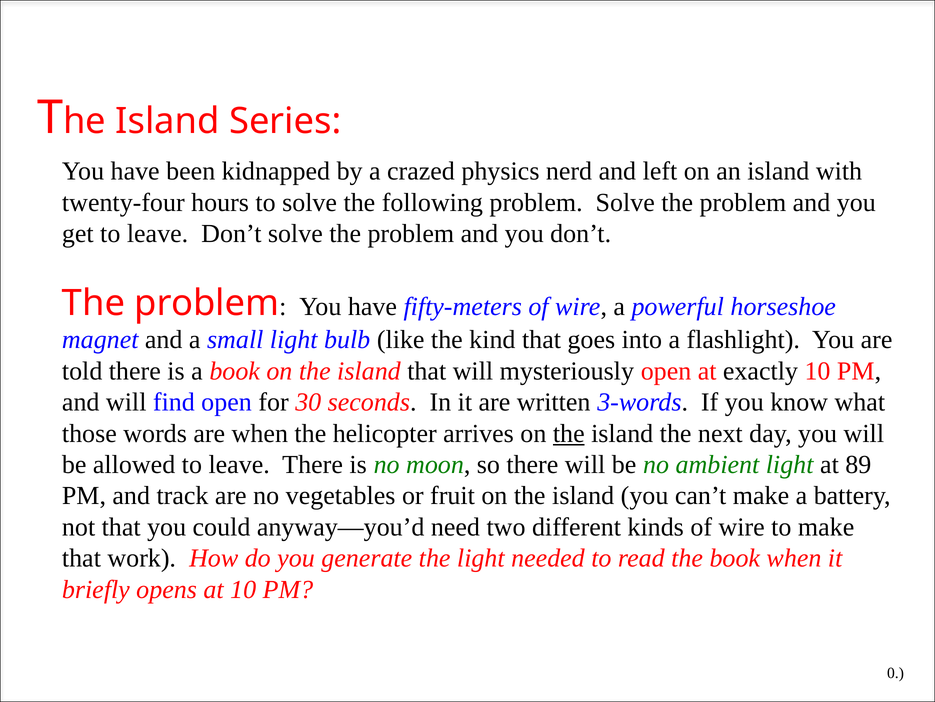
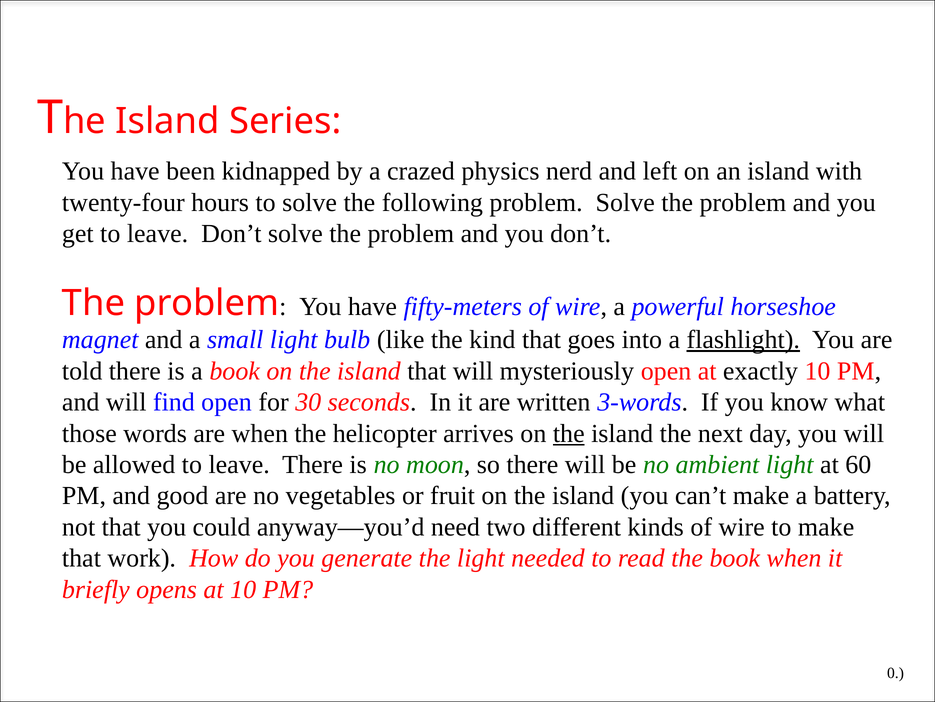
flashlight underline: none -> present (743, 339)
89: 89 -> 60 (858, 464)
track: track -> good (182, 495)
